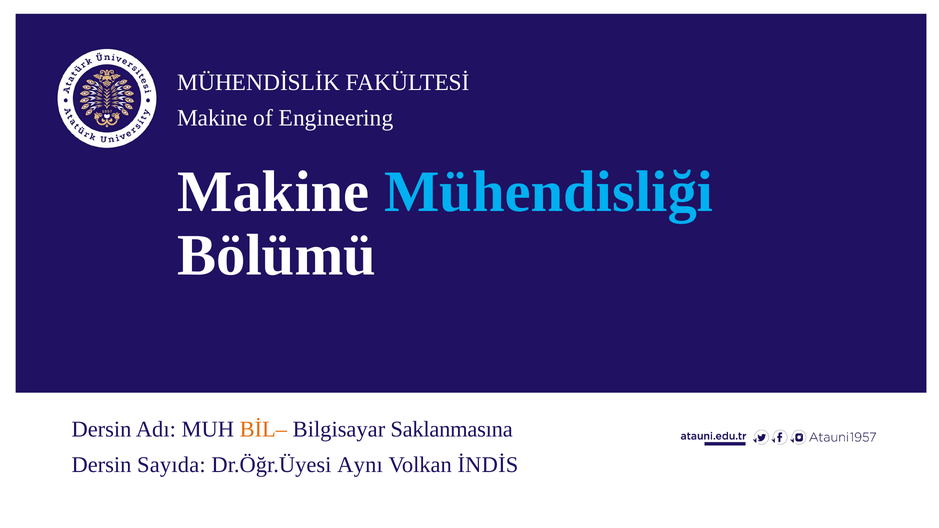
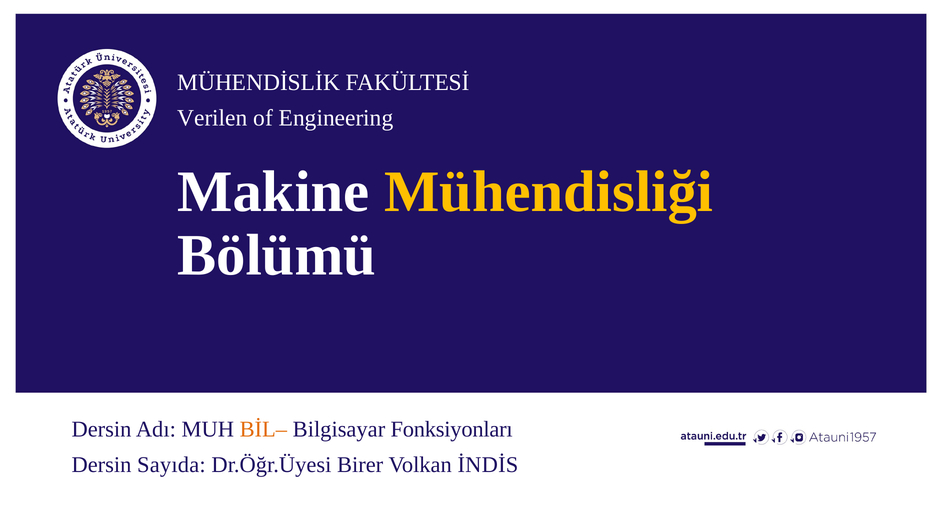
Makine: Makine -> Verilen (212, 118)
Mühendisliği colour: light blue -> yellow (549, 192)
Saklanmasına: Saklanmasına -> Fonksiyonları (452, 430)
Aynı: Aynı -> Birer (360, 465)
